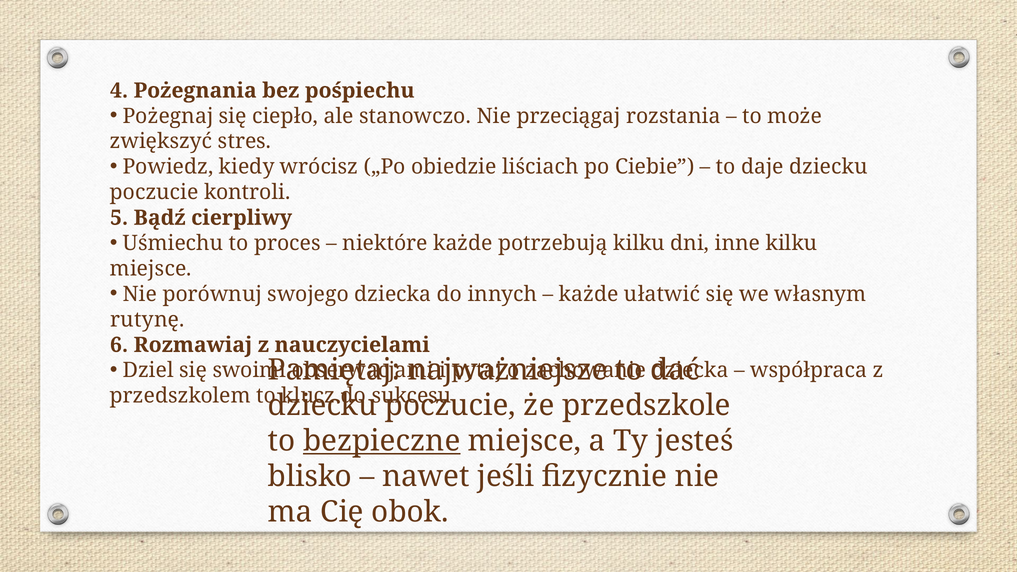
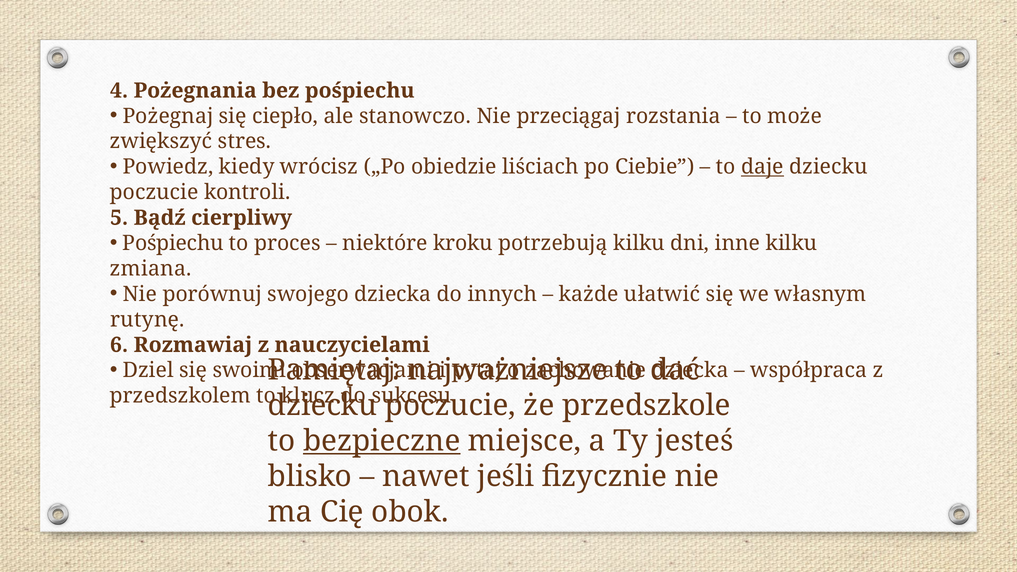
daje underline: none -> present (762, 167)
Uśmiechu: Uśmiechu -> Pośpiechu (173, 243)
niektóre każde: każde -> kroku (463, 243)
miejsce: miejsce -> zmiana (151, 269)
